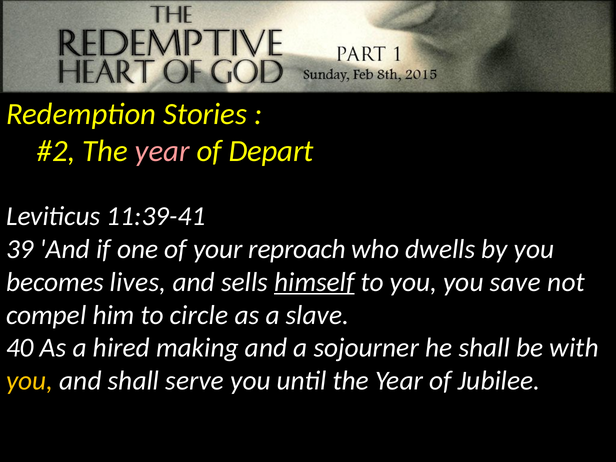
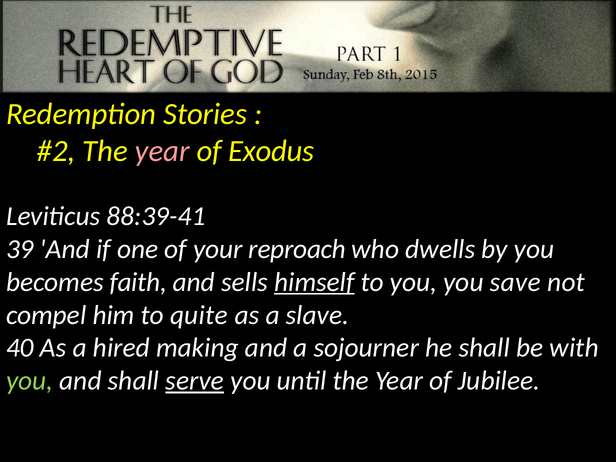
Depart: Depart -> Exodus (271, 151)
11:39-41: 11:39-41 -> 88:39-41 (156, 216)
lives: lives -> faith (138, 282)
circle: circle -> quite (199, 315)
you colour: yellow -> light green (30, 381)
serve underline: none -> present (195, 381)
